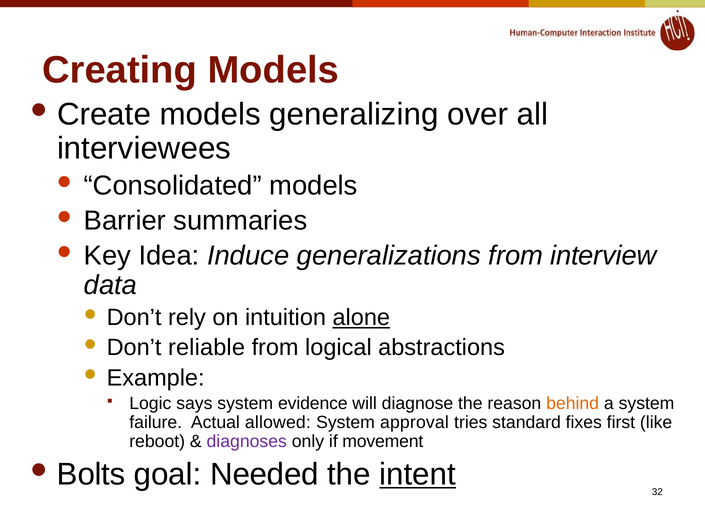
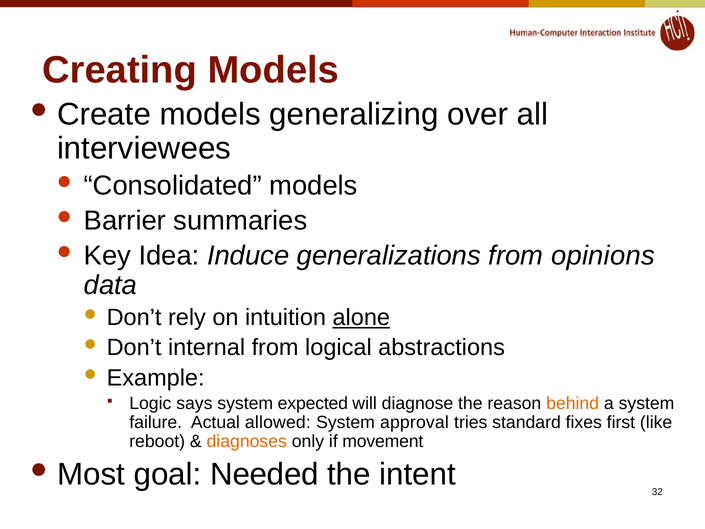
interview: interview -> opinions (603, 256)
reliable: reliable -> internal (207, 348)
evidence: evidence -> expected (313, 403)
diagnoses colour: purple -> orange (247, 441)
Bolts: Bolts -> Most (91, 474)
intent underline: present -> none (418, 474)
